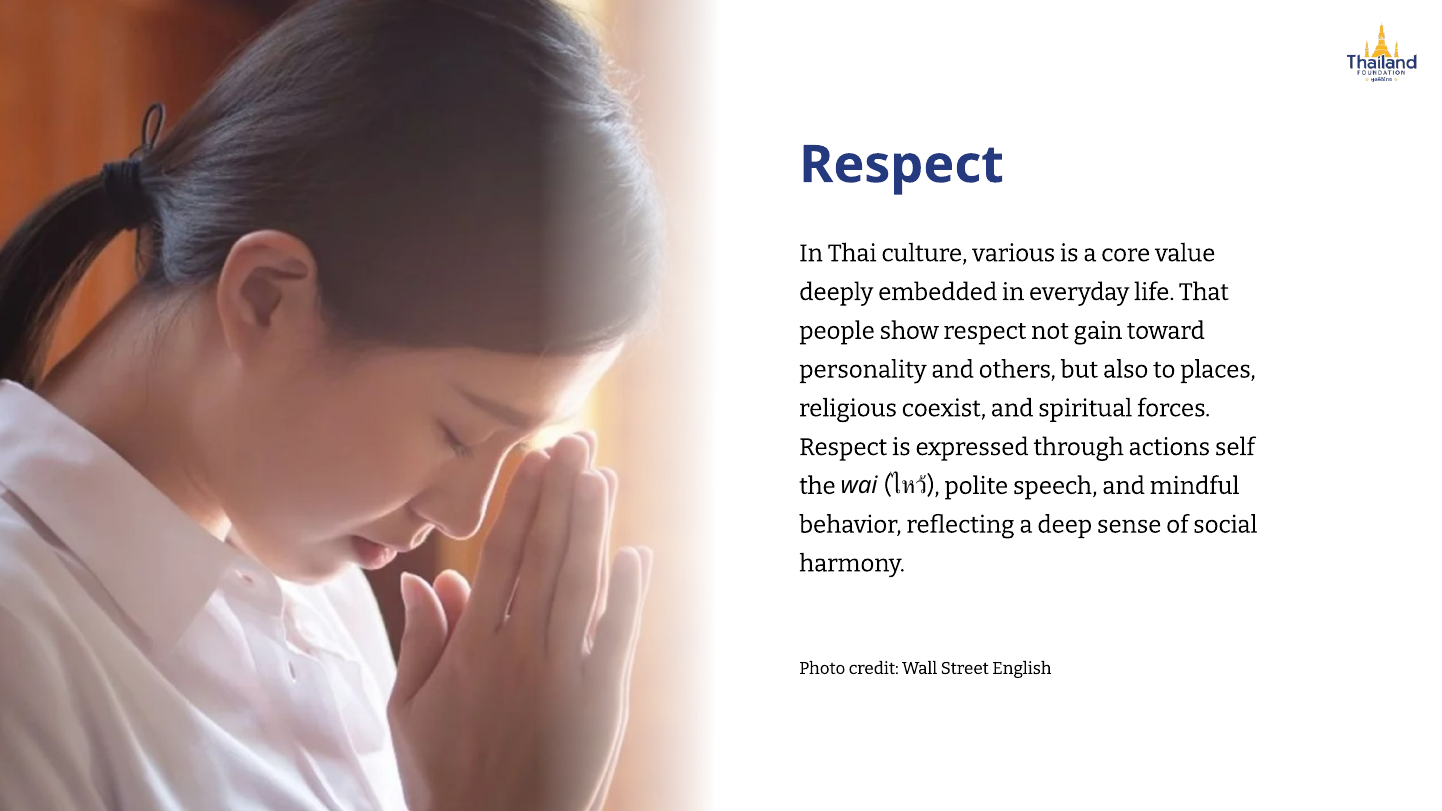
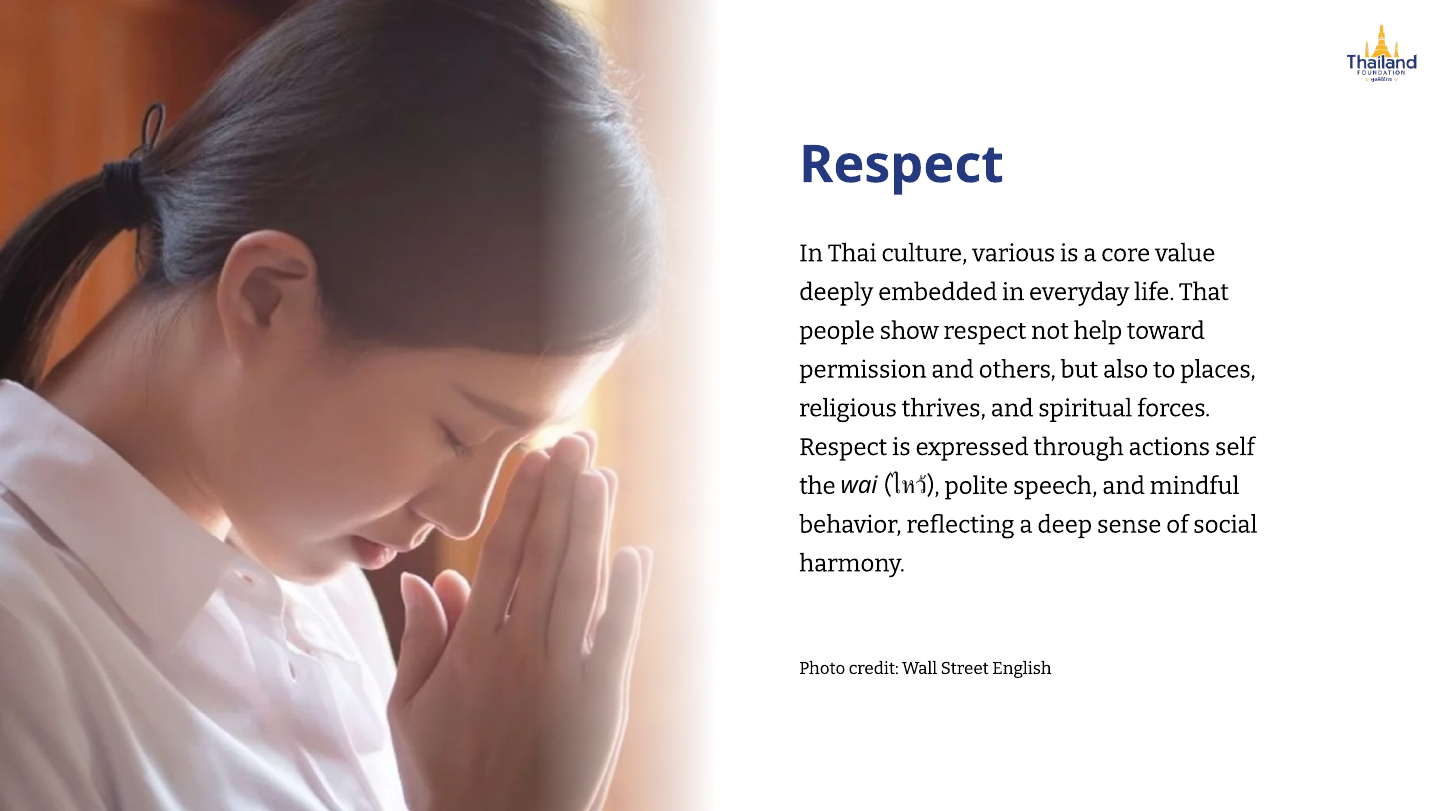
gain: gain -> help (1098, 331)
personality: personality -> permission (863, 370)
coexist: coexist -> thrives (944, 408)
